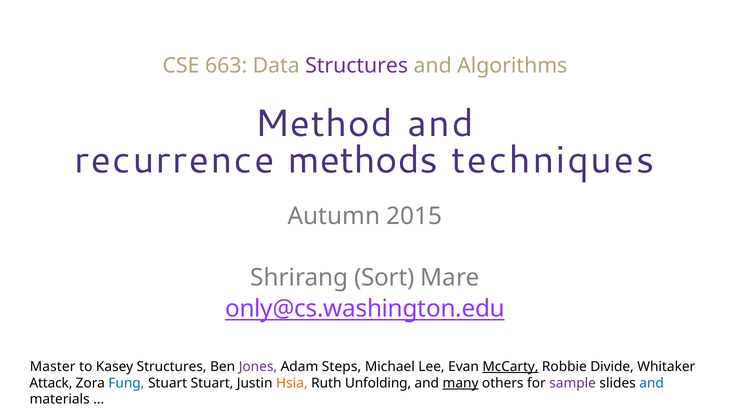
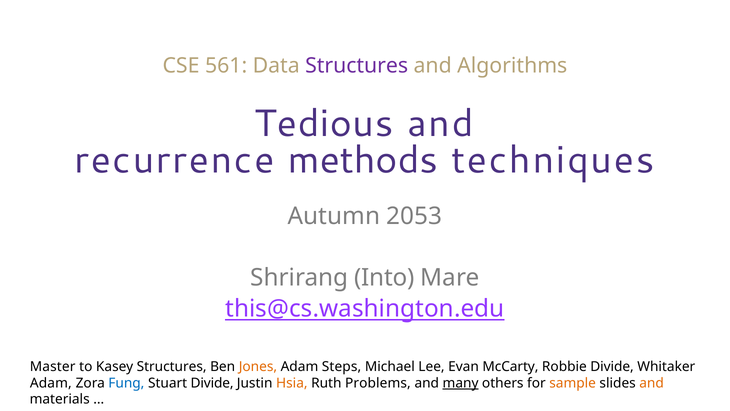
663: 663 -> 561 (226, 66)
Method: Method -> Tedious (324, 123)
2015: 2015 -> 2053 (414, 216)
Sort: Sort -> Into (384, 278)
only@cs.washington.edu: only@cs.washington.edu -> this@cs.washington.edu (365, 308)
Jones colour: purple -> orange (258, 366)
McCarty underline: present -> none (510, 366)
Attack: Attack -> Adam (51, 383)
Stuart Stuart: Stuart -> Divide (212, 383)
Unfolding: Unfolding -> Problems (378, 383)
sample colour: purple -> orange (573, 383)
and colour: blue -> orange (652, 383)
